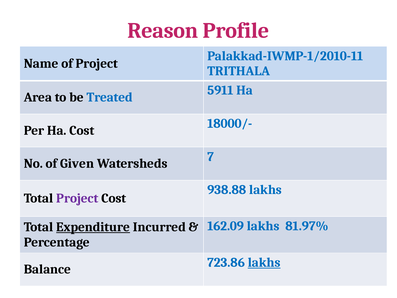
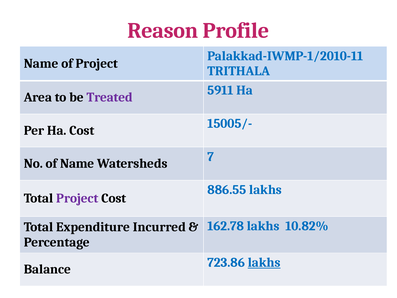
Treated colour: blue -> purple (110, 97)
18000/-: 18000/- -> 15005/- (230, 123)
of Given: Given -> Name (77, 163)
938.88: 938.88 -> 886.55 (227, 190)
162.09: 162.09 -> 162.78 (226, 226)
81.97%: 81.97% -> 10.82% (307, 226)
Expenditure underline: present -> none (93, 227)
